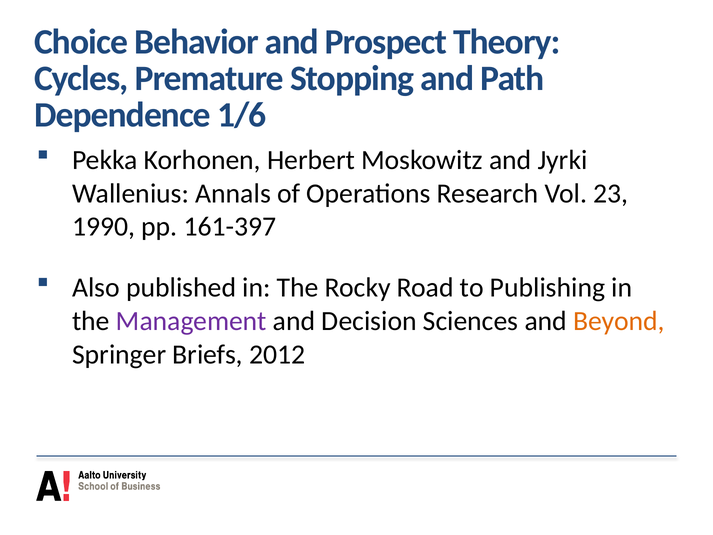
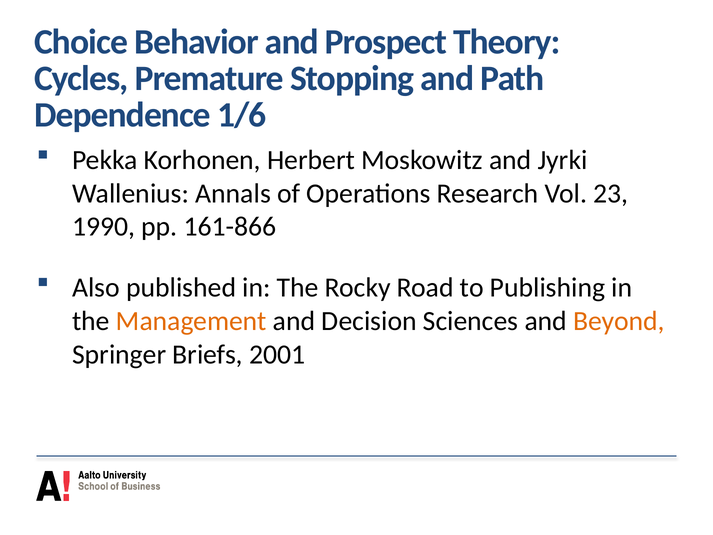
161-397: 161-397 -> 161-866 (230, 227)
Management colour: purple -> orange (191, 321)
2012: 2012 -> 2001 (277, 354)
